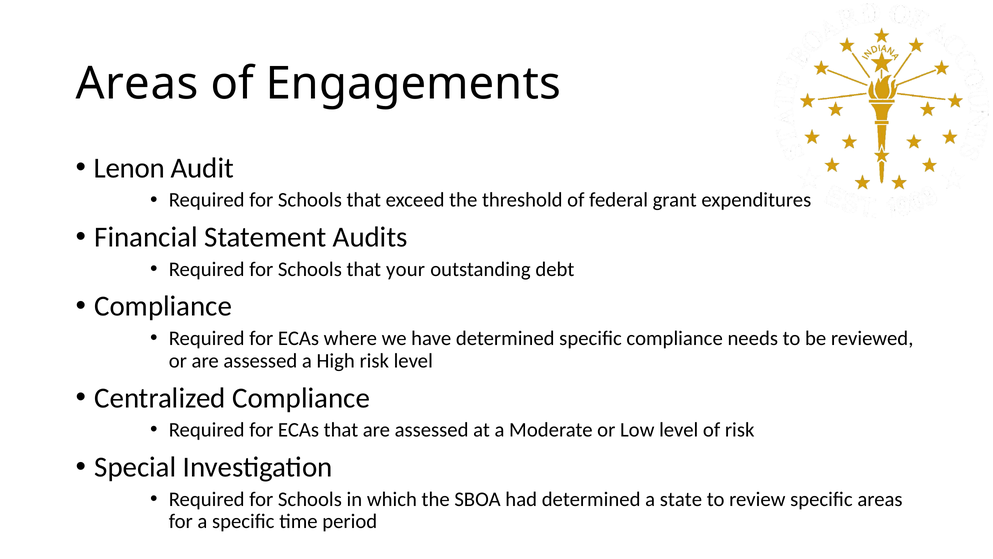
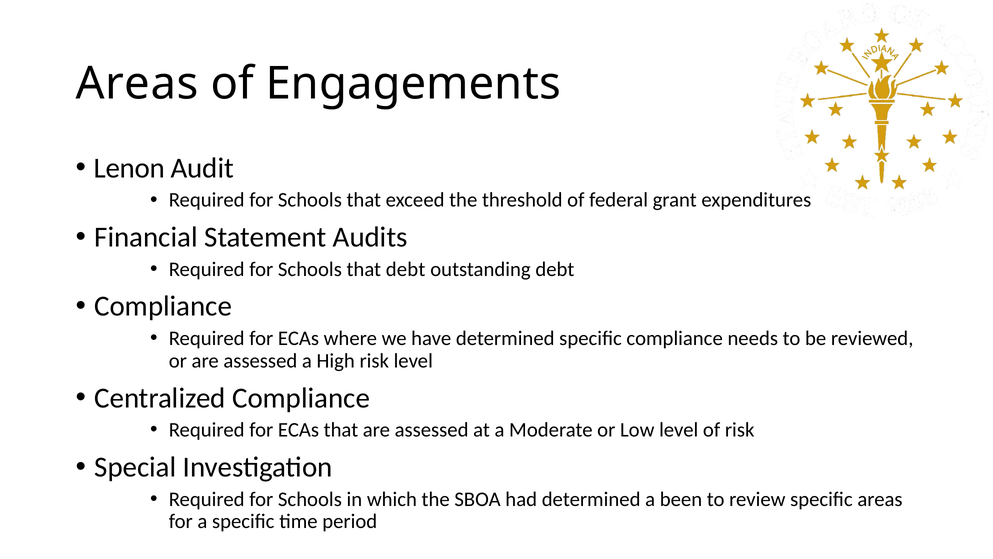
that your: your -> debt (406, 269)
state: state -> been (681, 499)
